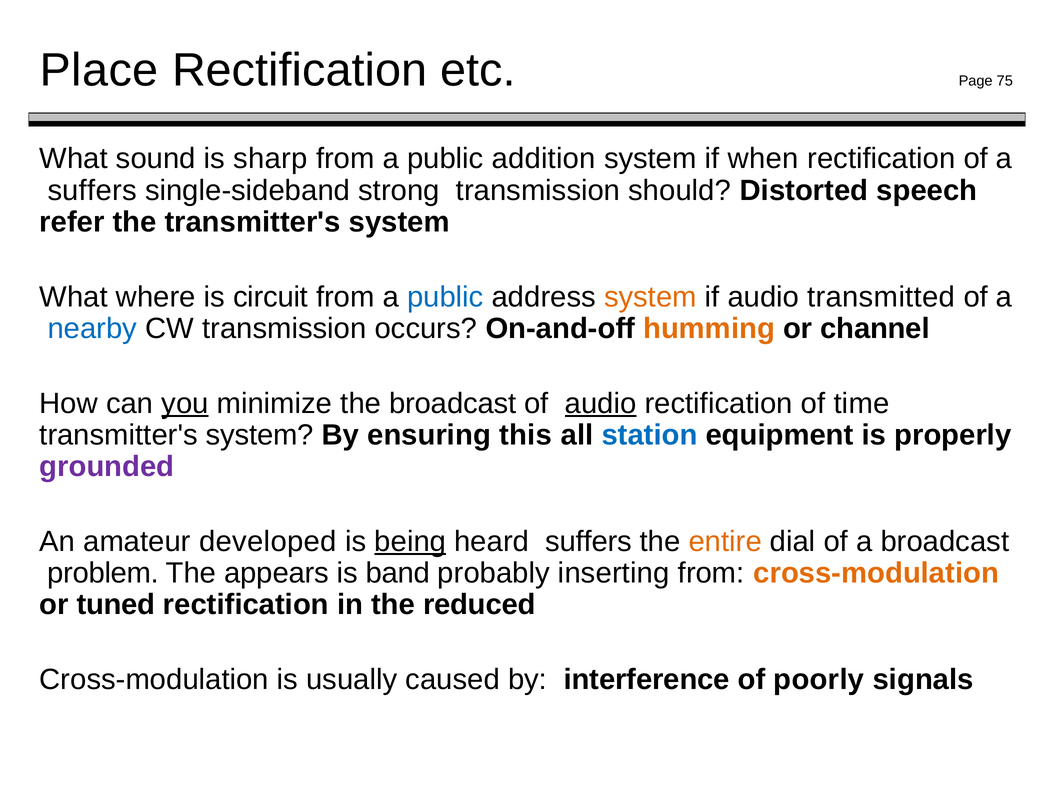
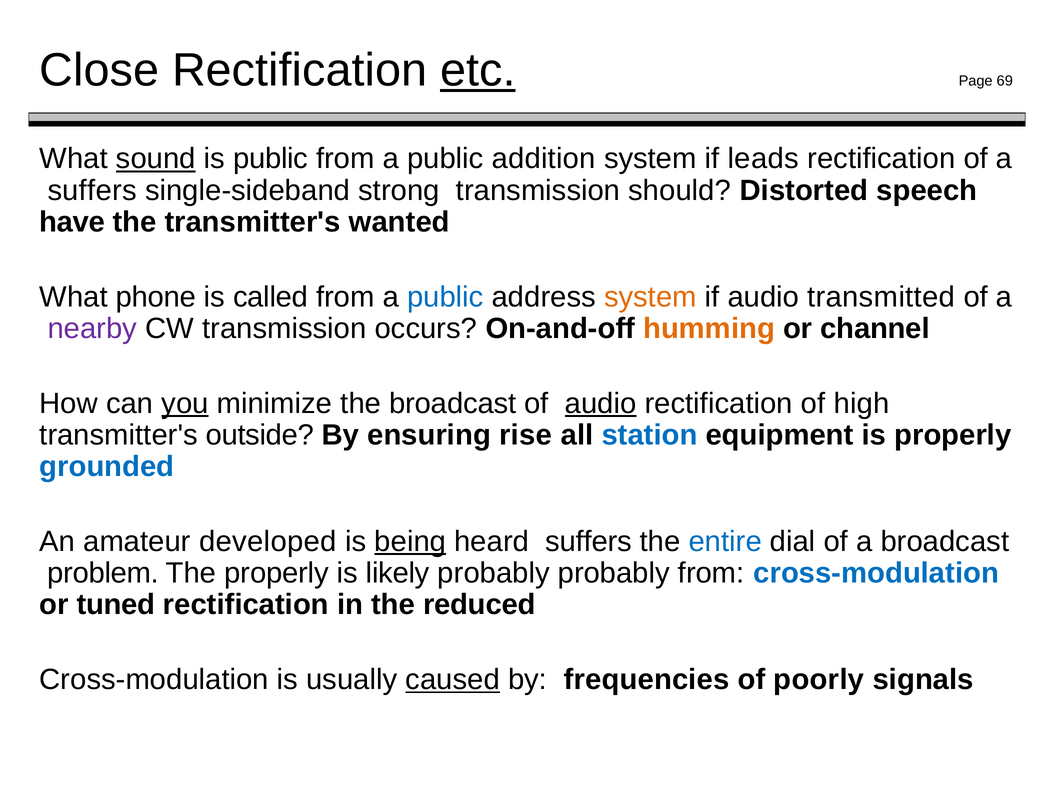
Place: Place -> Close (99, 70)
etc underline: none -> present (478, 70)
75: 75 -> 69 (1005, 81)
sound underline: none -> present (156, 159)
is sharp: sharp -> public (271, 159)
when: when -> leads (763, 159)
refer: refer -> have (72, 222)
the transmitter's system: system -> wanted (399, 222)
where: where -> phone (156, 297)
circuit: circuit -> called (271, 297)
nearby colour: blue -> purple (92, 328)
time: time -> high (862, 403)
system: system -> outside (260, 435)
this: this -> rise (526, 435)
grounded colour: purple -> blue (107, 466)
entire colour: orange -> blue (725, 541)
The appears: appears -> properly (277, 573)
band: band -> likely (398, 573)
probably inserting: inserting -> probably (614, 573)
cross-modulation colour: orange -> blue (876, 573)
caused underline: none -> present (453, 679)
interference: interference -> frequencies (647, 679)
